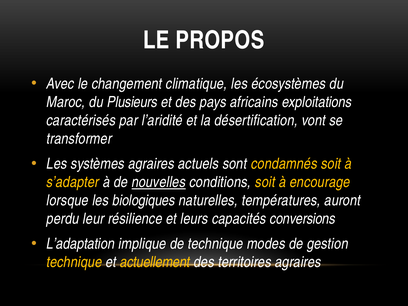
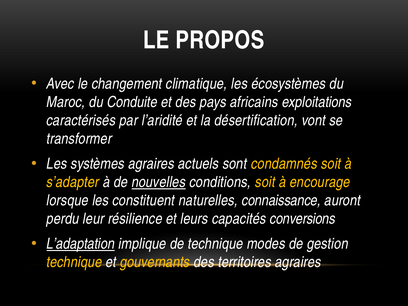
Plusieurs: Plusieurs -> Conduite (132, 102)
biologiques: biologiques -> constituent (144, 201)
températures: températures -> connaissance (281, 201)
L’adaptation underline: none -> present (81, 244)
actuellement: actuellement -> gouvernants (155, 262)
